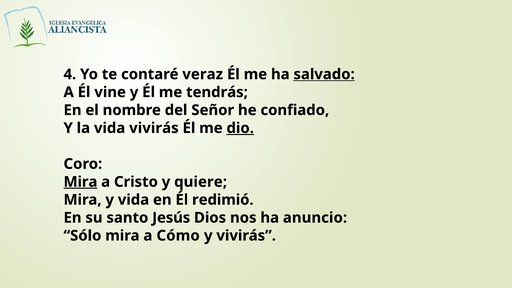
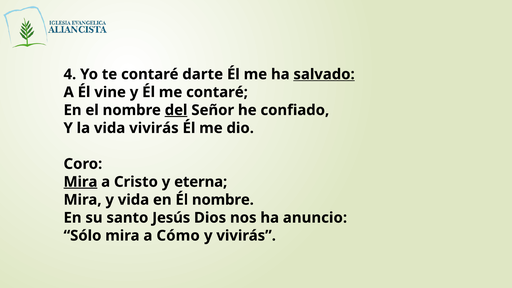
veraz: veraz -> darte (203, 74)
me tendrás: tendrás -> contaré (217, 92)
del underline: none -> present (176, 110)
dio underline: present -> none (240, 128)
quiere: quiere -> eterna (201, 182)
Él redimió: redimió -> nombre (223, 200)
